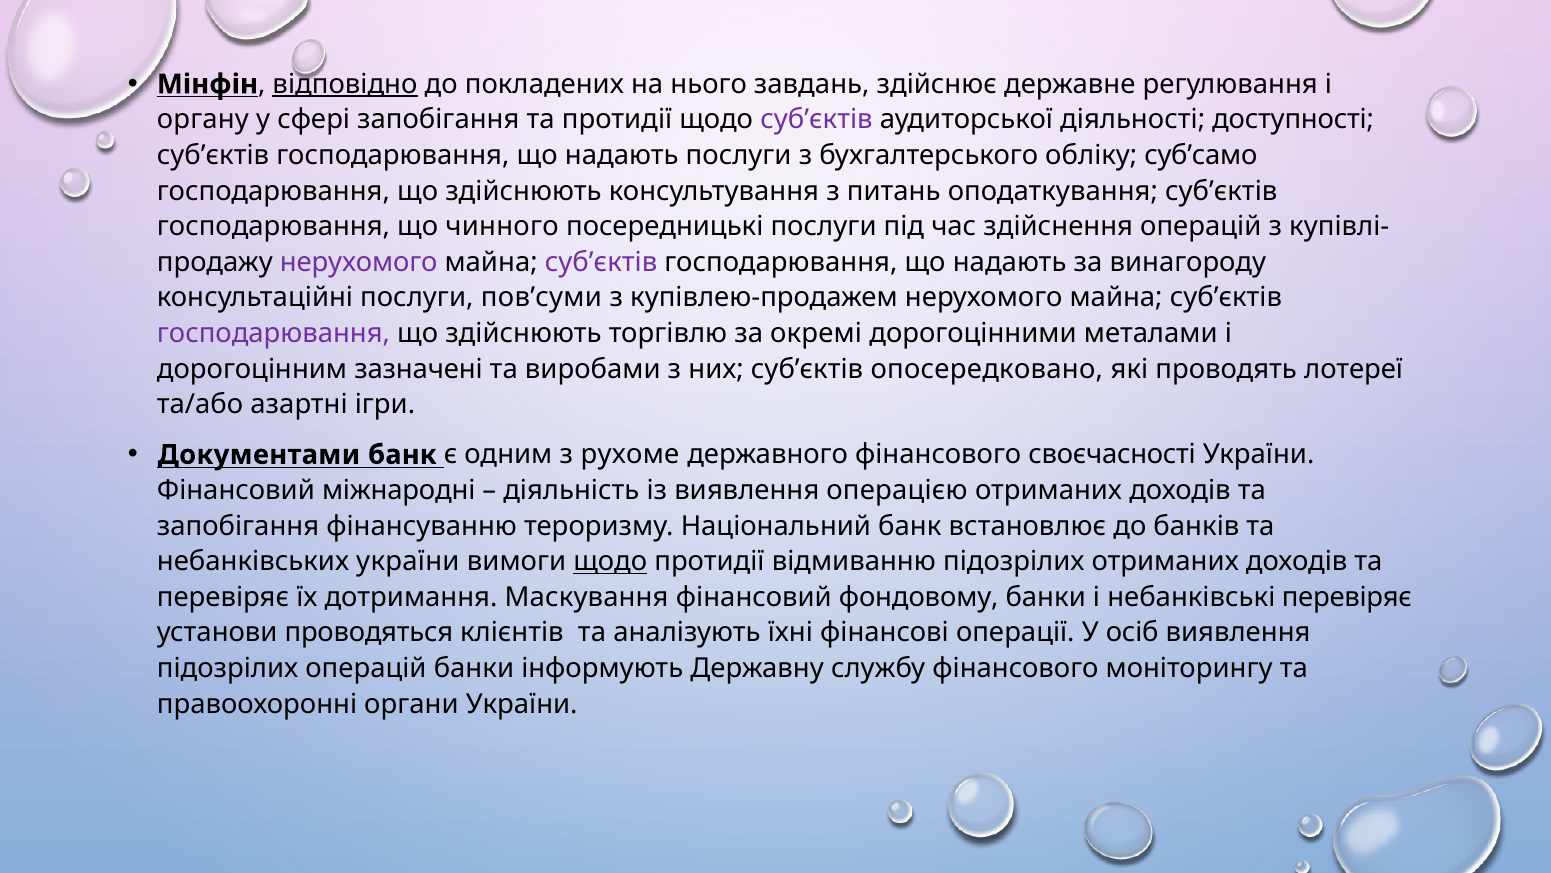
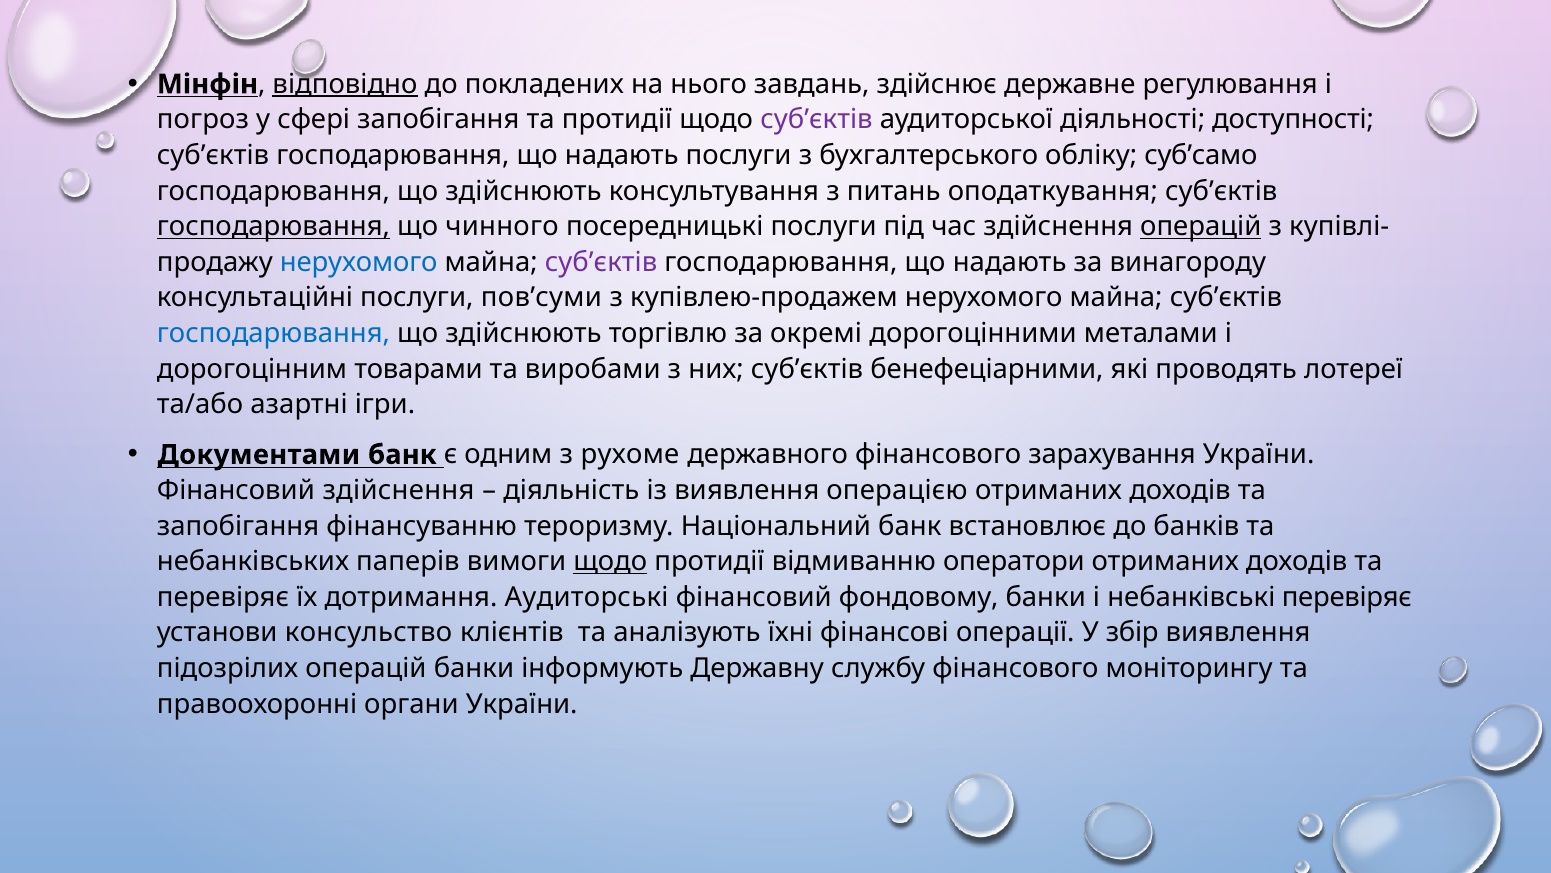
органу: органу -> погроз (203, 120)
господарювання underline: none -> present (273, 226)
операцій underline: none -> present (1201, 226)
нерухомого colour: purple -> blue (359, 262)
господарювання colour: purple -> blue (273, 333)
зазначені: зазначені -> товарами (419, 369)
опосередковано: опосередковано -> бенефеціарними (987, 369)
своєчасності: своєчасності -> зарахування (1112, 454)
Фінансовий міжнародні: міжнародні -> здійснення (398, 490)
небанківських україни: україни -> паперів (408, 561)
відмиванню підозрілих: підозрілих -> оператори (1014, 561)
Маскування: Маскування -> Аудиторські (587, 597)
проводяться: проводяться -> консульство (369, 632)
осіб: осіб -> збір (1132, 632)
